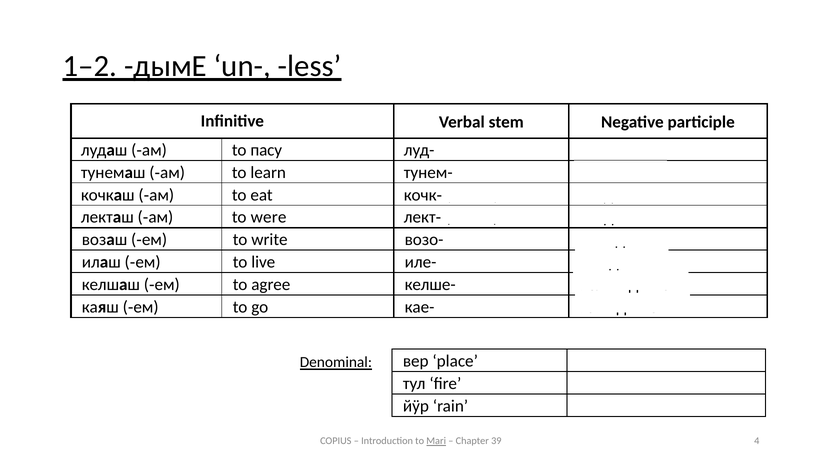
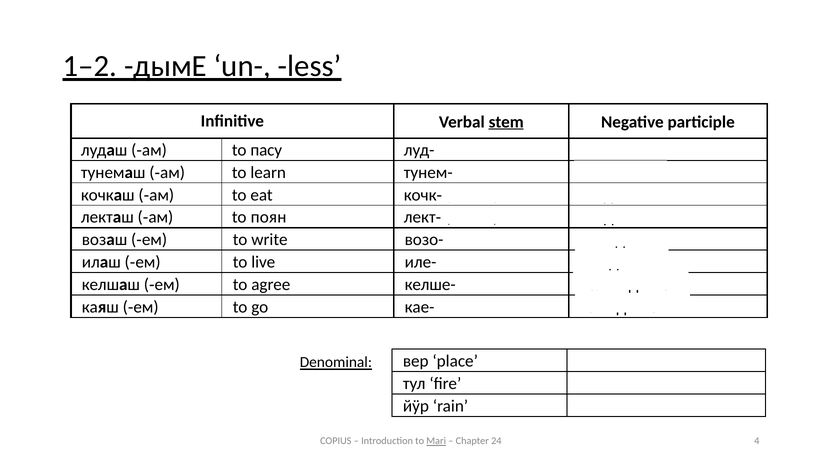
stem underline: none -> present (506, 122)
were: were -> поян (269, 217)
39: 39 -> 24 (496, 441)
